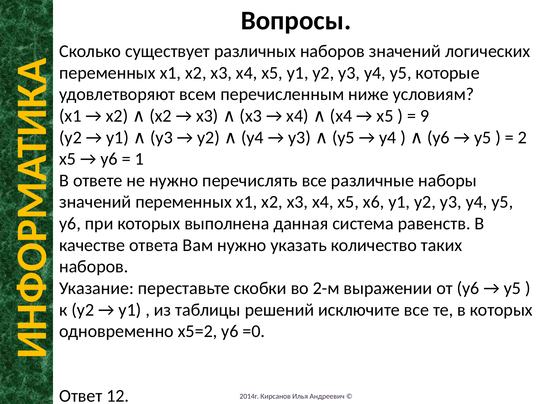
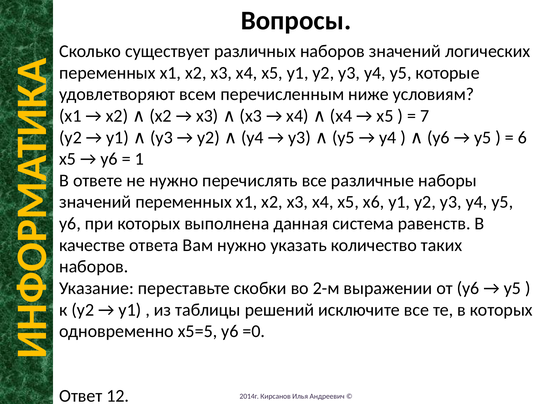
9: 9 -> 7 (425, 116)
2: 2 -> 6 (522, 137)
x5=2: x5=2 -> x5=5 (198, 332)
